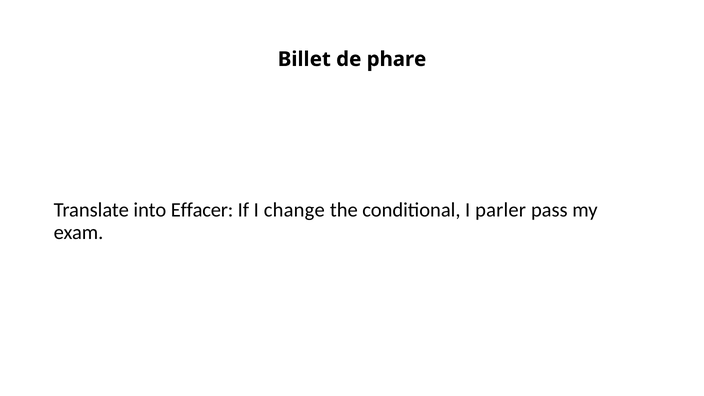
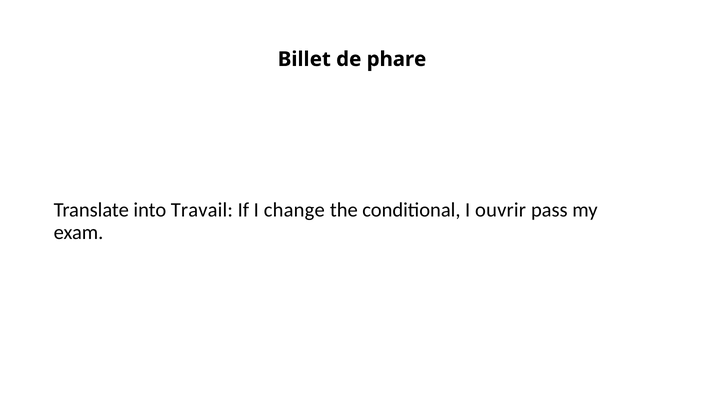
Effacer: Effacer -> Travail (202, 210)
parler: parler -> ouvrir (501, 210)
